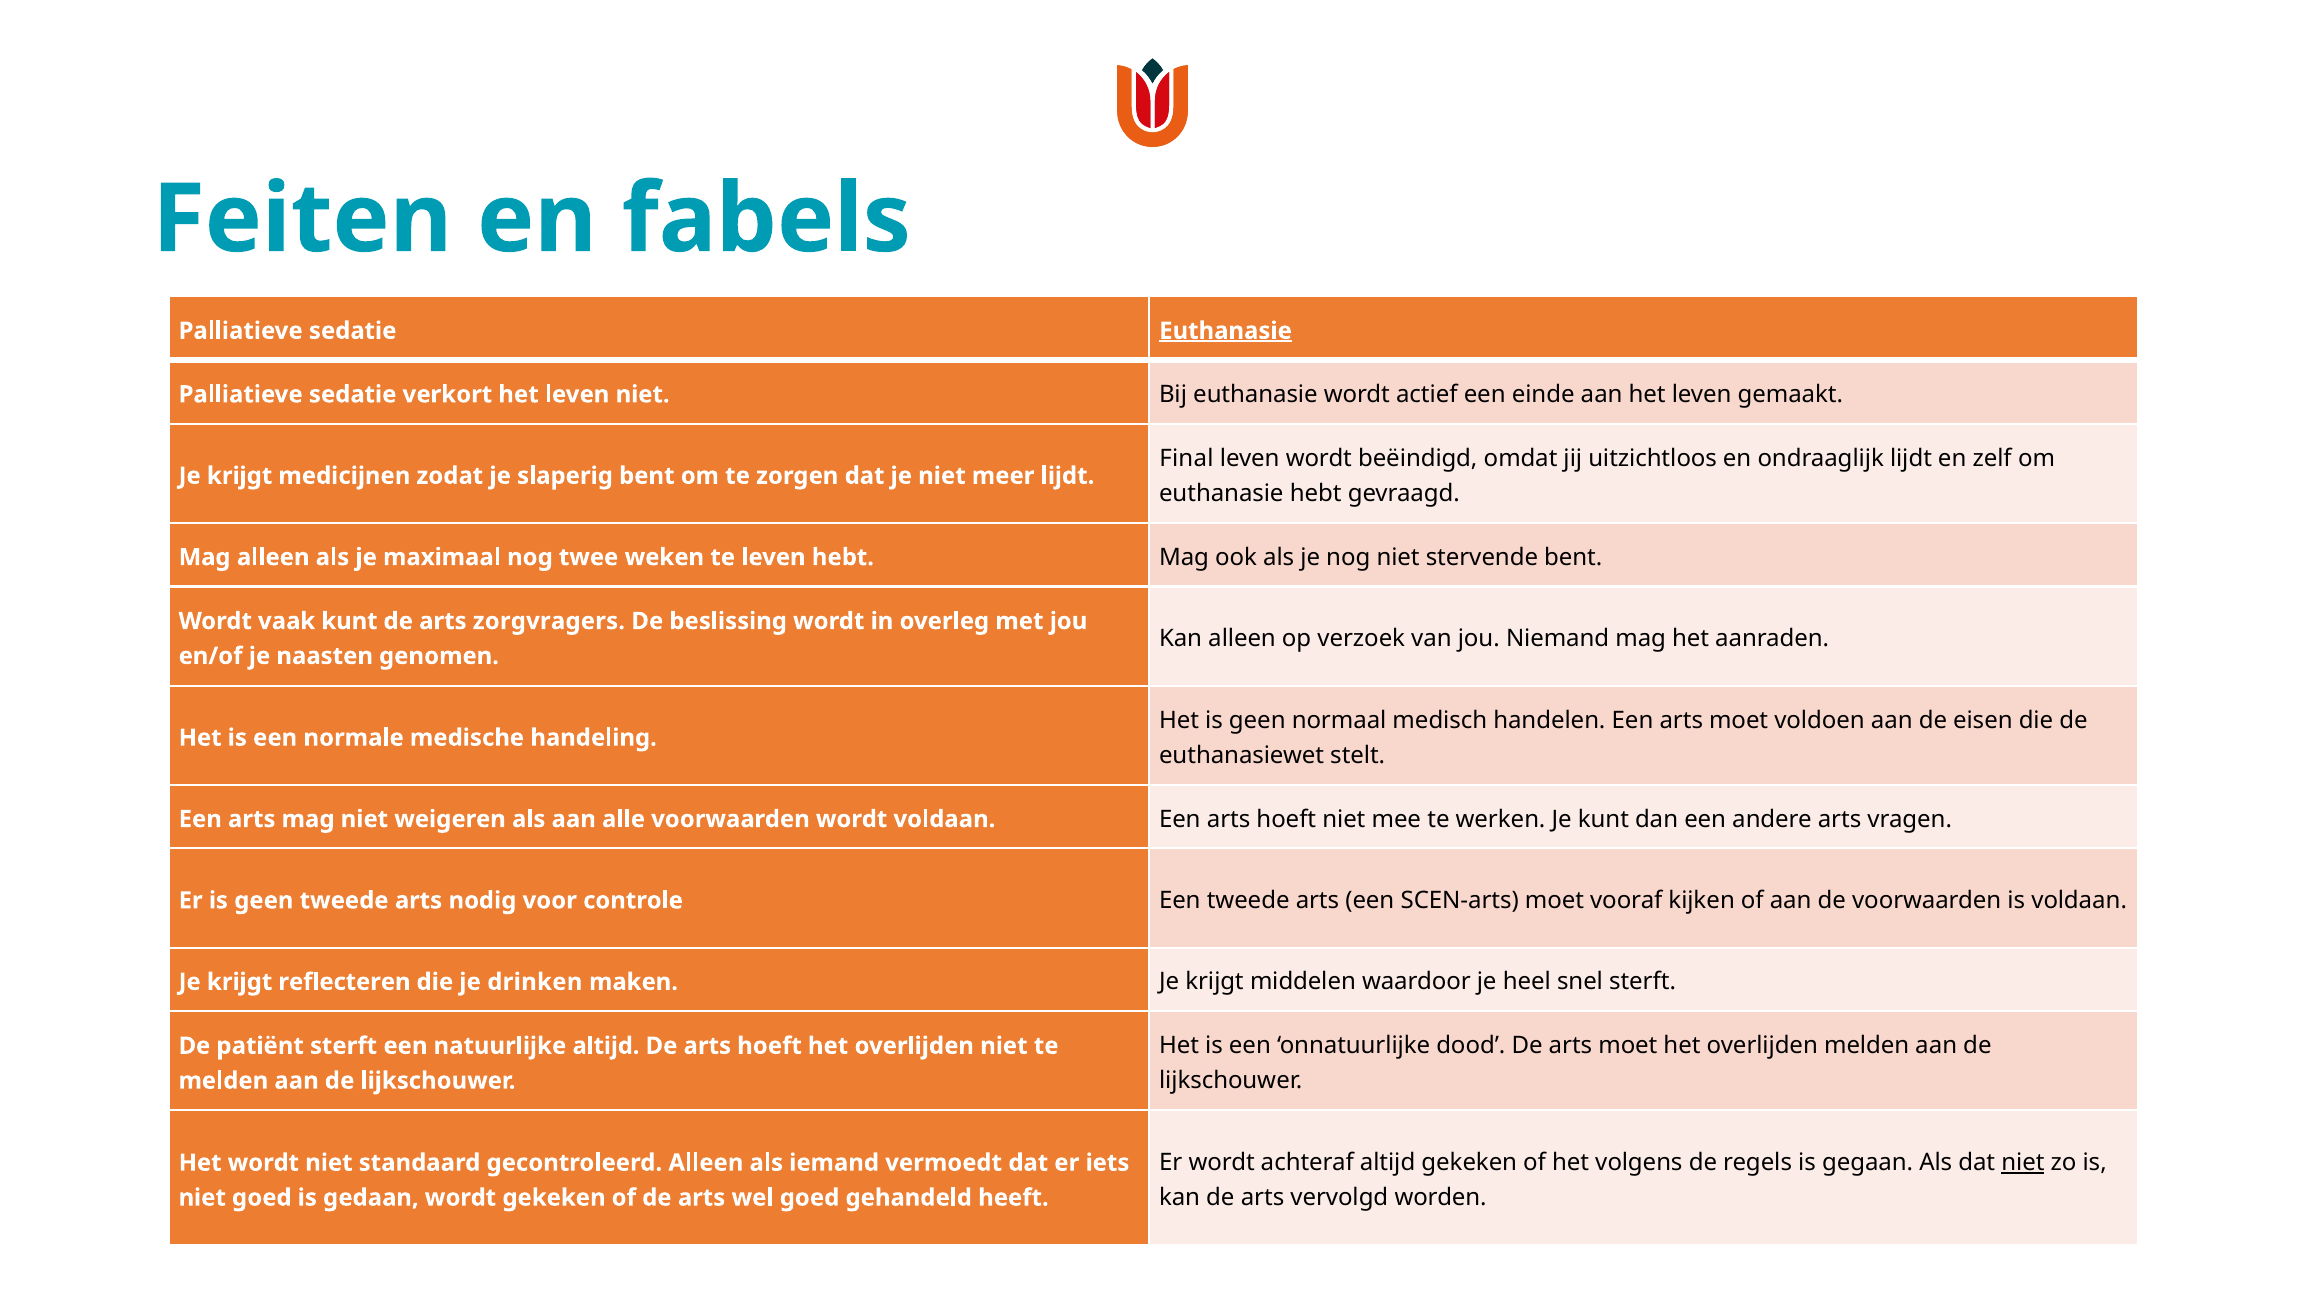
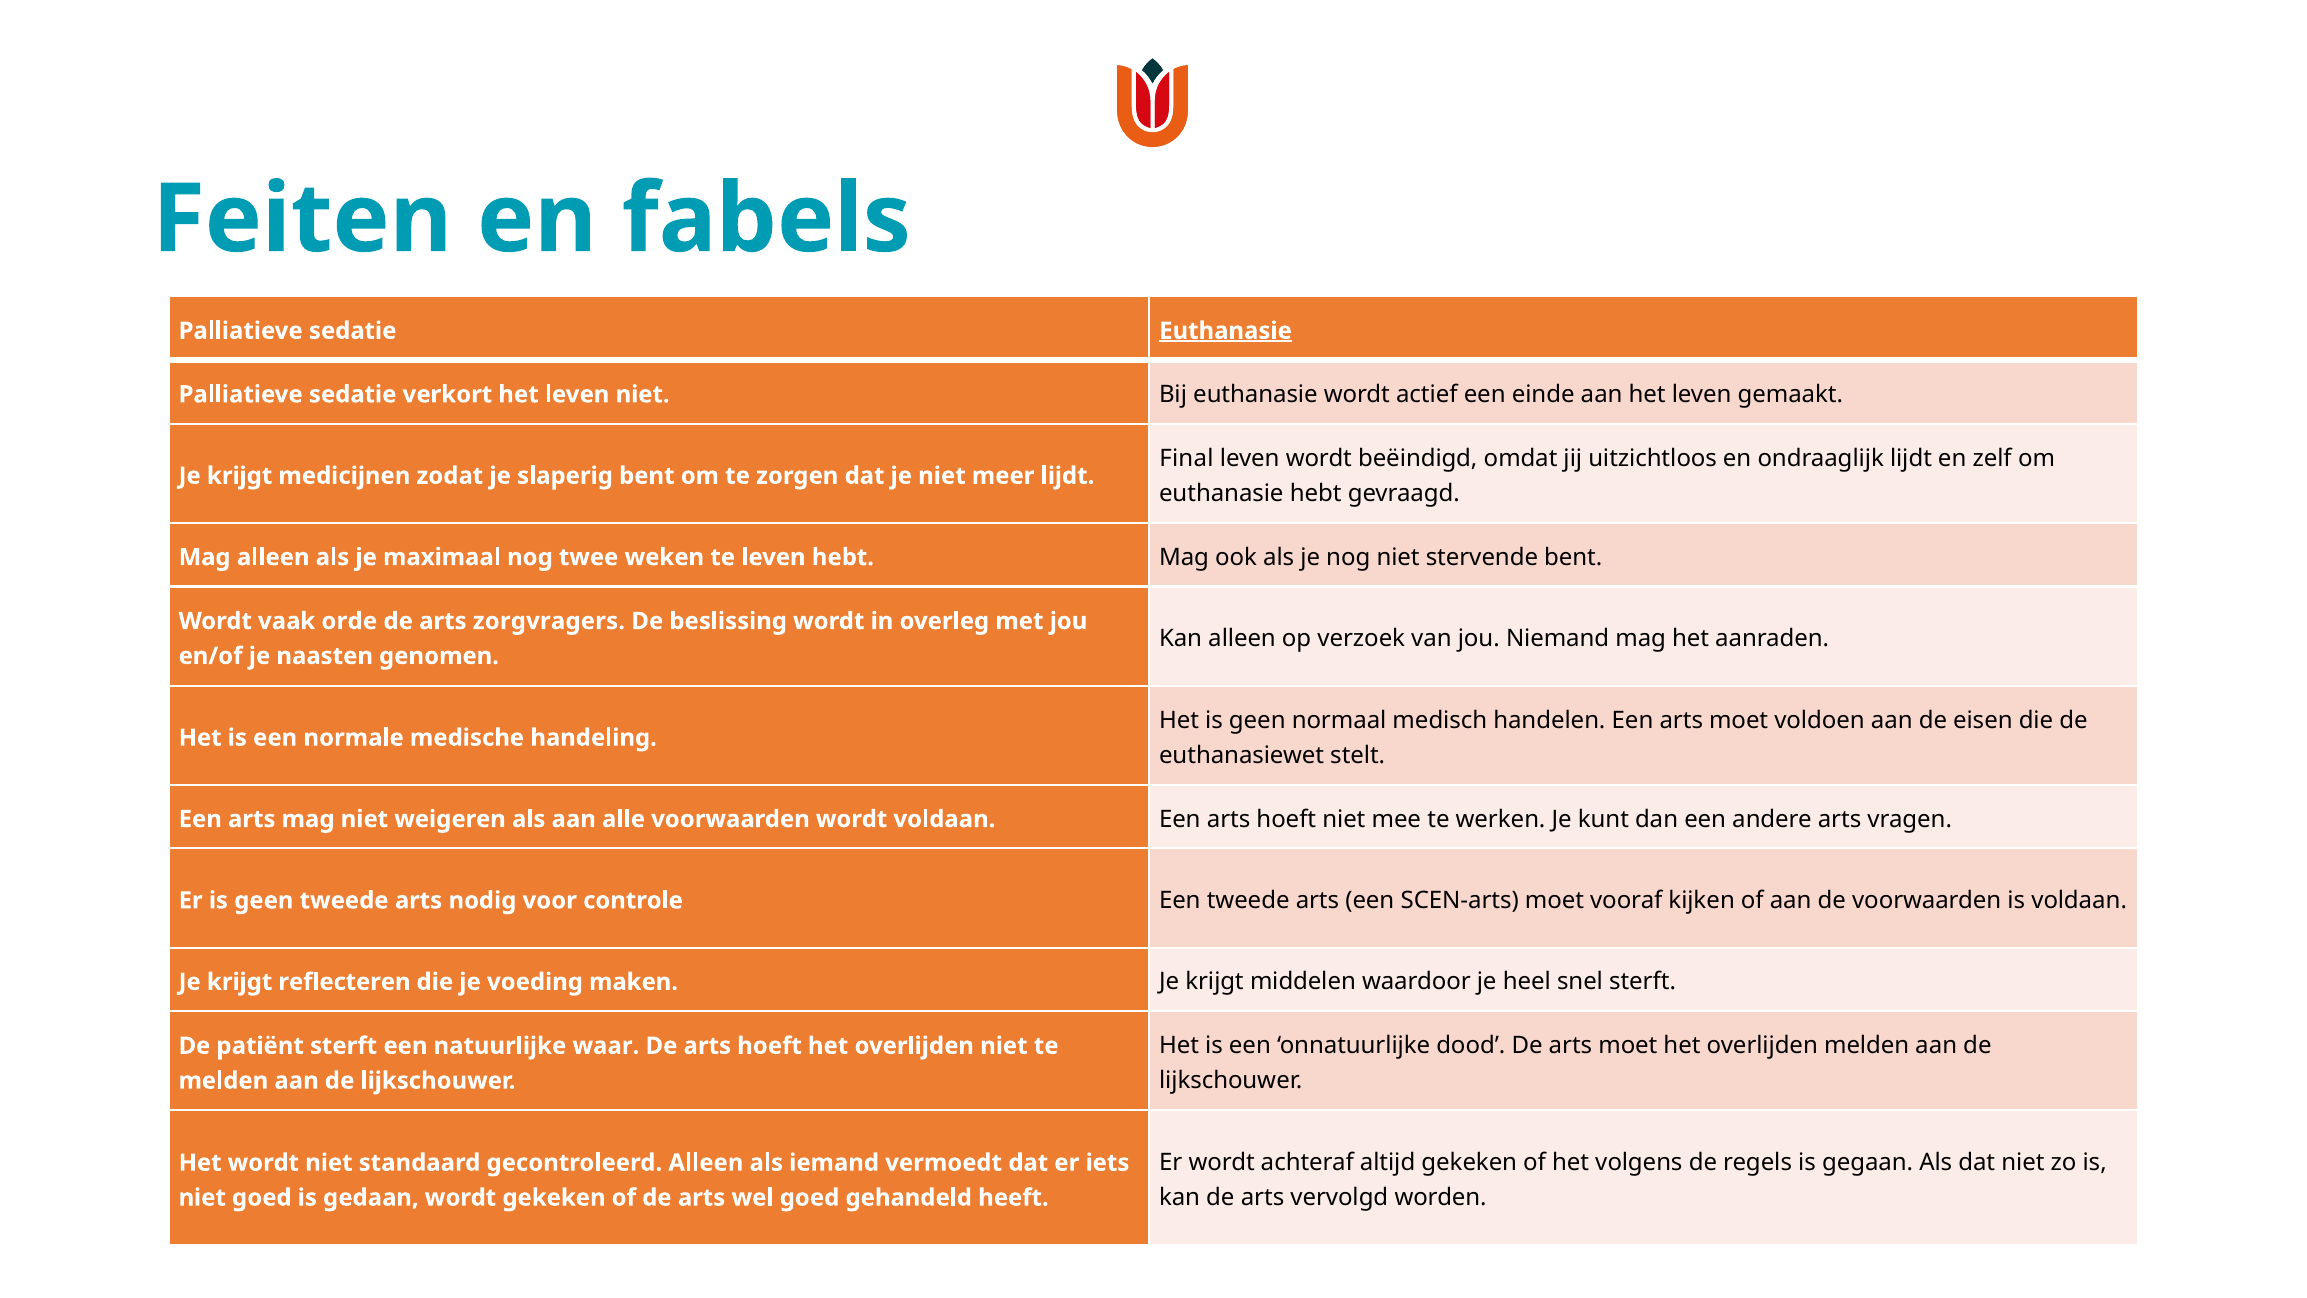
vaak kunt: kunt -> orde (349, 621)
drinken: drinken -> voeding (535, 982)
natuurlijke altijd: altijd -> waar (606, 1046)
niet underline: present -> none (2023, 1162)
